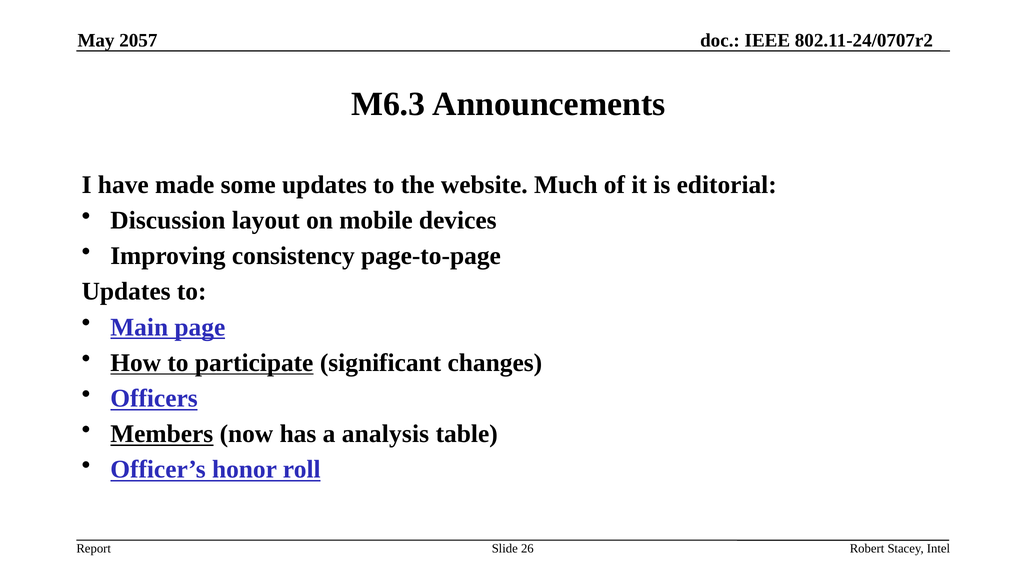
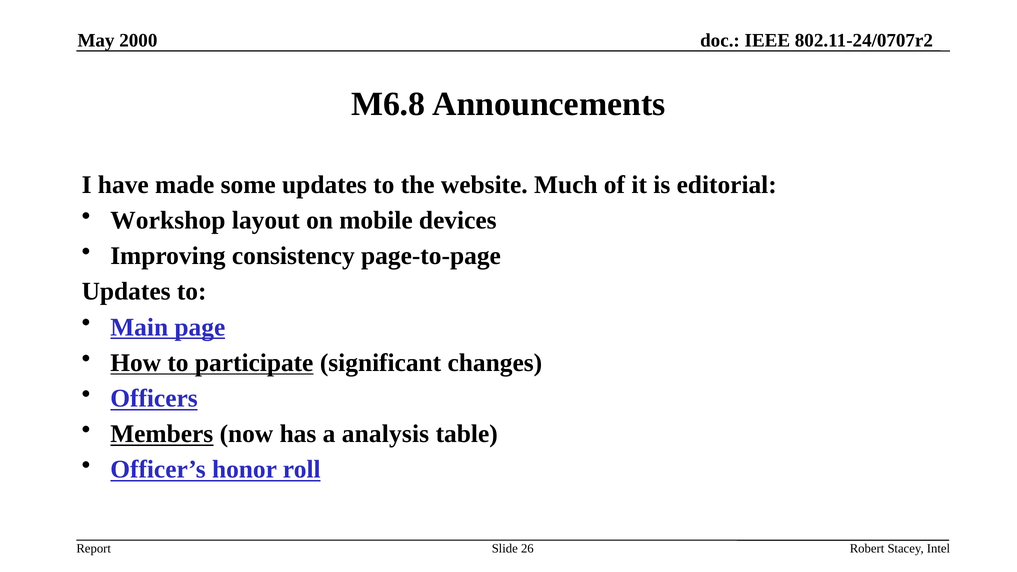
2057: 2057 -> 2000 (138, 41)
M6.3: M6.3 -> M6.8 (388, 104)
Discussion: Discussion -> Workshop (168, 220)
